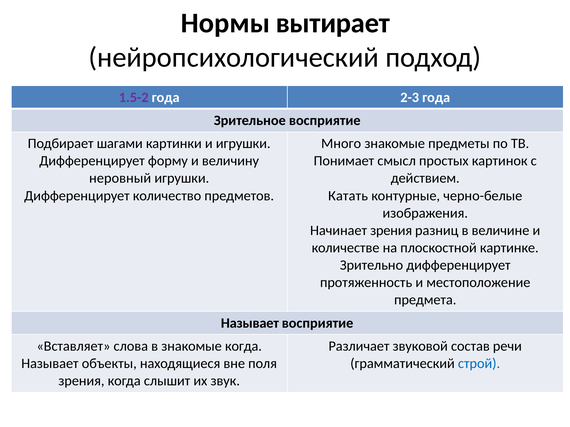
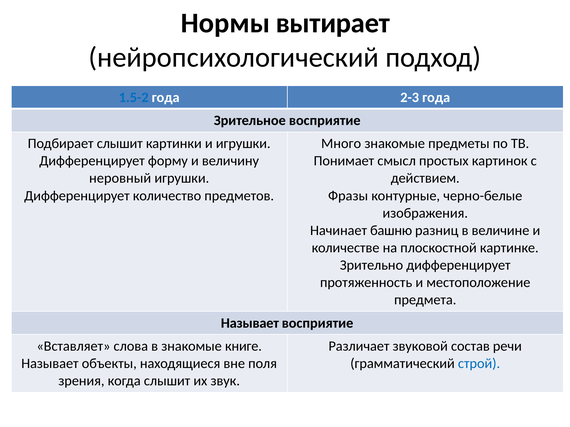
1.5-2 colour: purple -> blue (134, 97)
Подбирает шагами: шагами -> слышит (120, 144)
Катать: Катать -> Фразы (348, 196)
Начинает зрения: зрения -> башню (391, 231)
знакомые когда: когда -> книге (243, 346)
